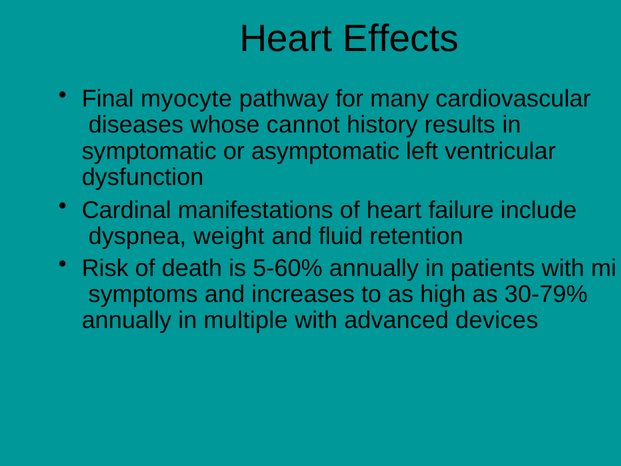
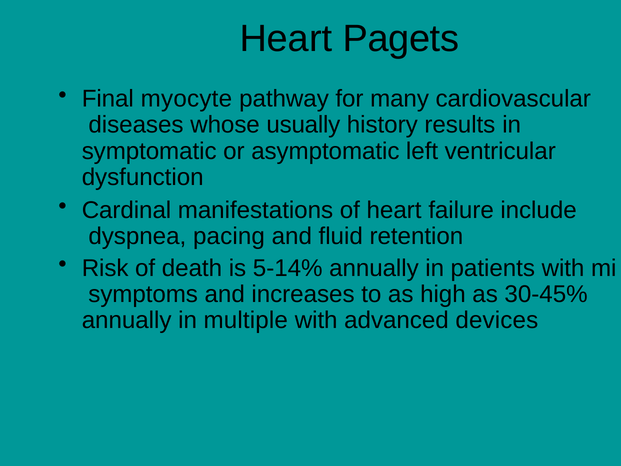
Effects: Effects -> Pagets (401, 39)
cannot: cannot -> usually (303, 125)
weight: weight -> pacing (229, 236)
5-60%: 5-60% -> 5-14% (288, 268)
30-79%: 30-79% -> 30-45% (546, 294)
